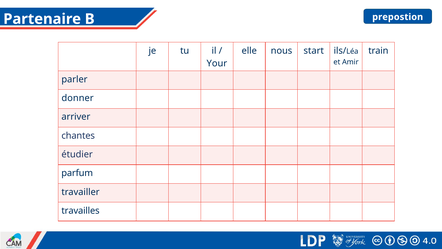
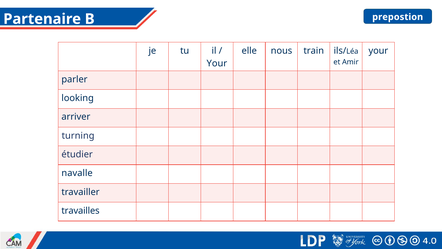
start: start -> train (314, 51)
train: train -> your (378, 51)
donner: donner -> looking (78, 98)
chantes: chantes -> turning (78, 135)
parfum: parfum -> navalle (77, 173)
